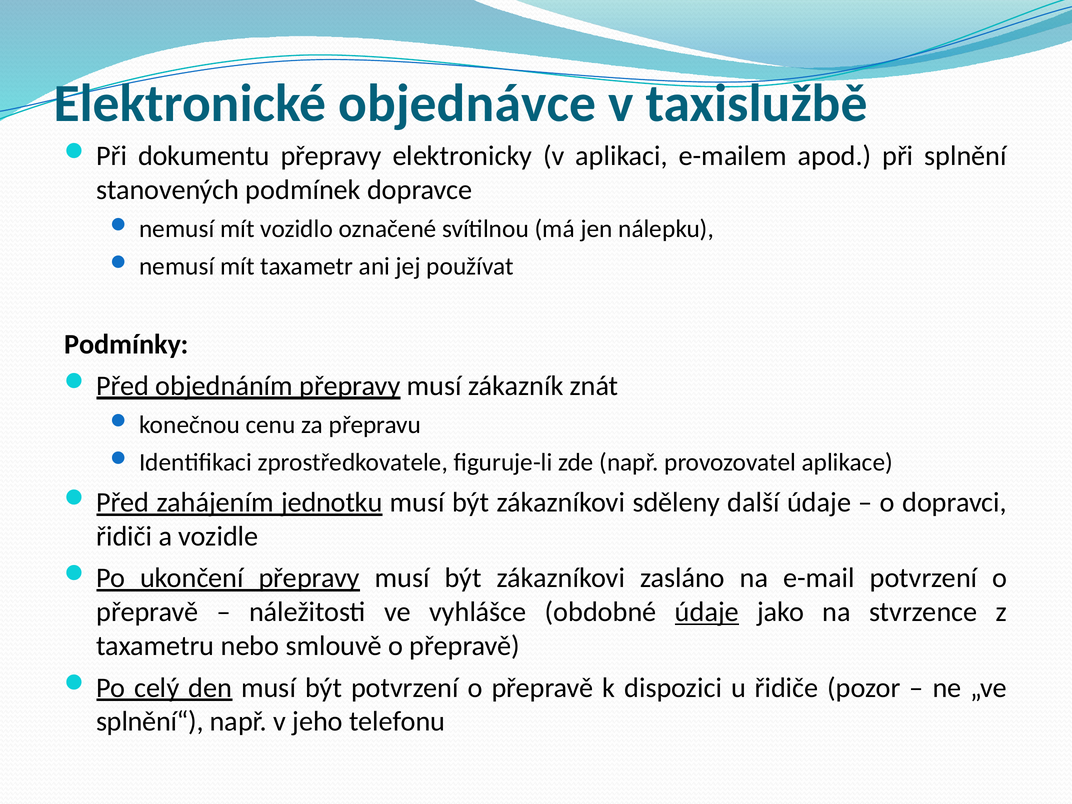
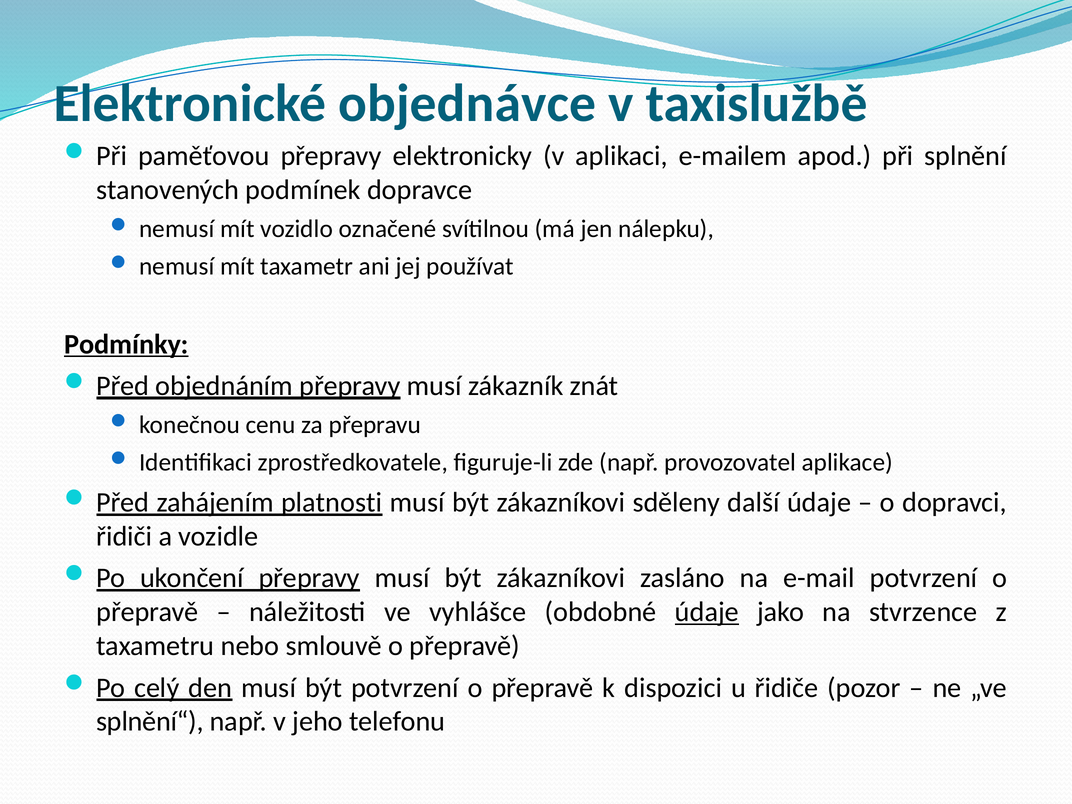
dokumentu: dokumentu -> paměťovou (204, 156)
Podmínky underline: none -> present (126, 344)
jednotku: jednotku -> platnosti (332, 503)
